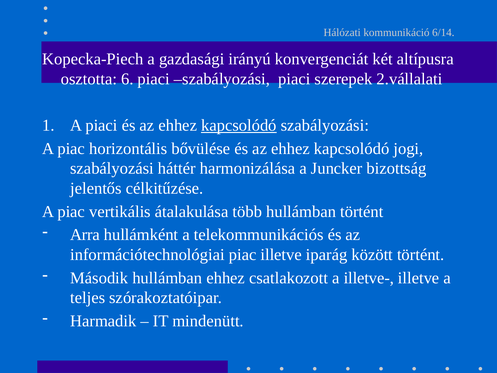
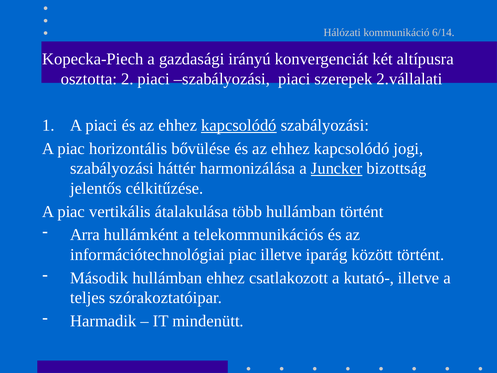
6: 6 -> 2 (127, 79)
Juncker underline: none -> present (337, 168)
illetve-: illetve- -> kutató- (369, 278)
